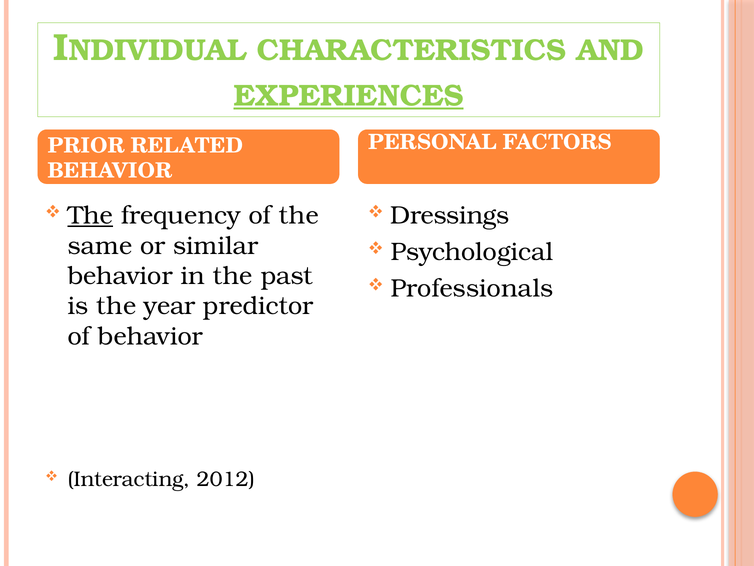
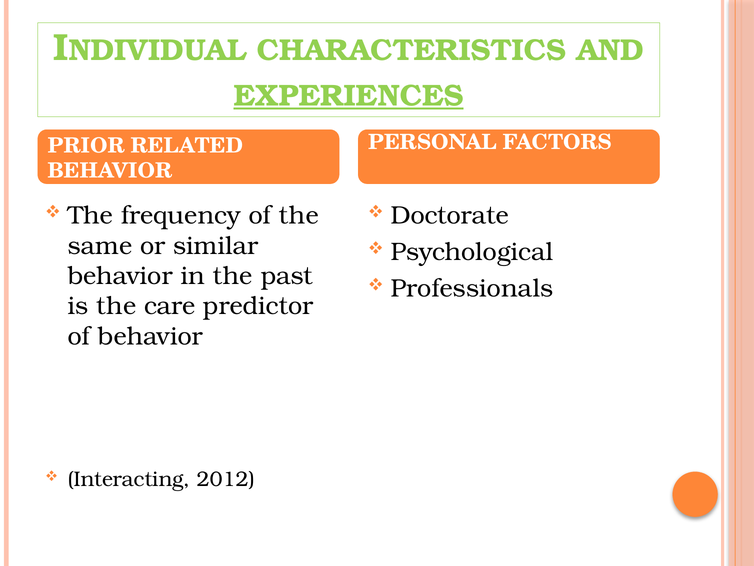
The underline: present -> none (90, 215)
Dressings: Dressings -> Doctorate (450, 215)
year: year -> care (170, 306)
